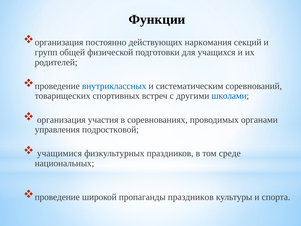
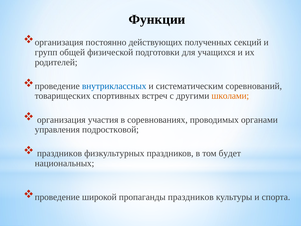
наркомания: наркомания -> полученных (208, 42)
школами colour: blue -> orange (230, 96)
учащимися: учащимися -> праздников (60, 153)
среде: среде -> будет (230, 153)
